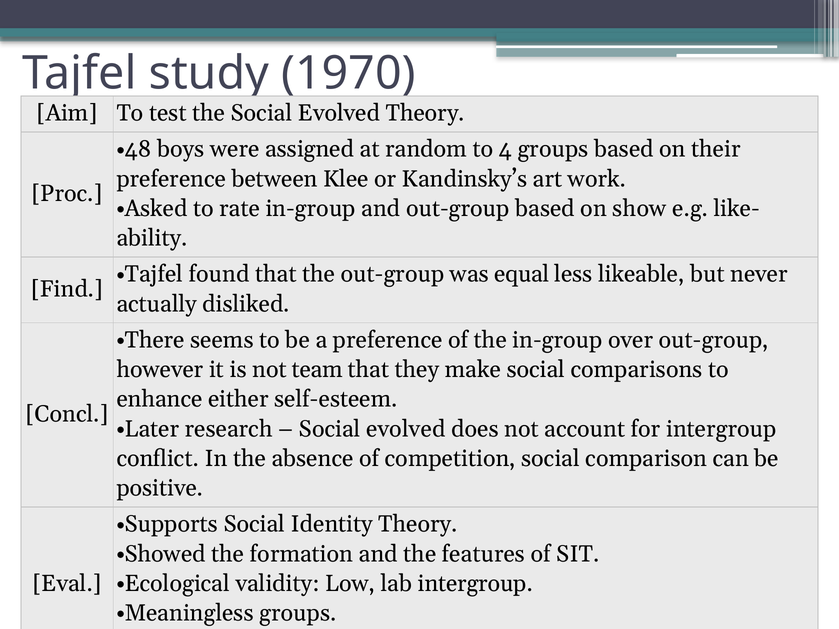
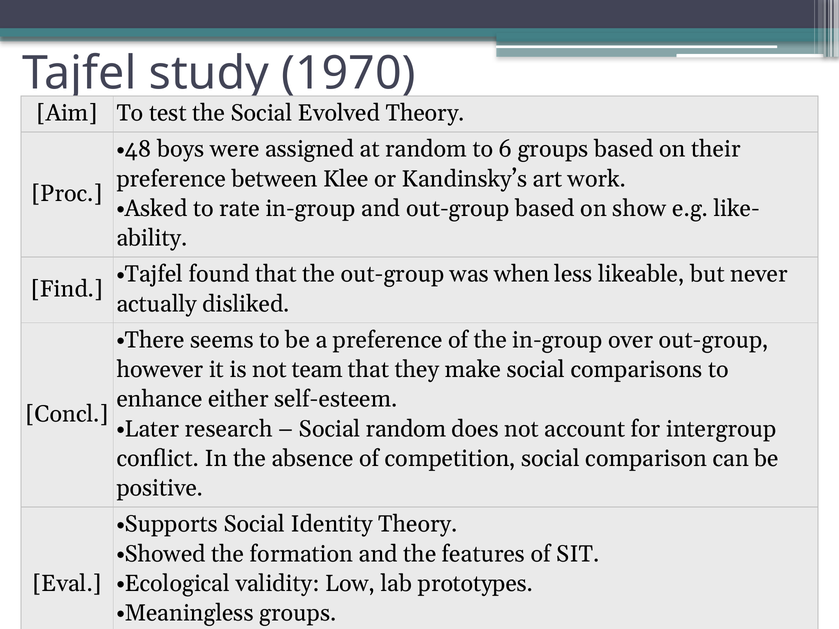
4: 4 -> 6 (506, 149)
equal: equal -> when (522, 274)
evolved: evolved -> random (406, 429)
lab intergroup: intergroup -> prototypes (475, 584)
